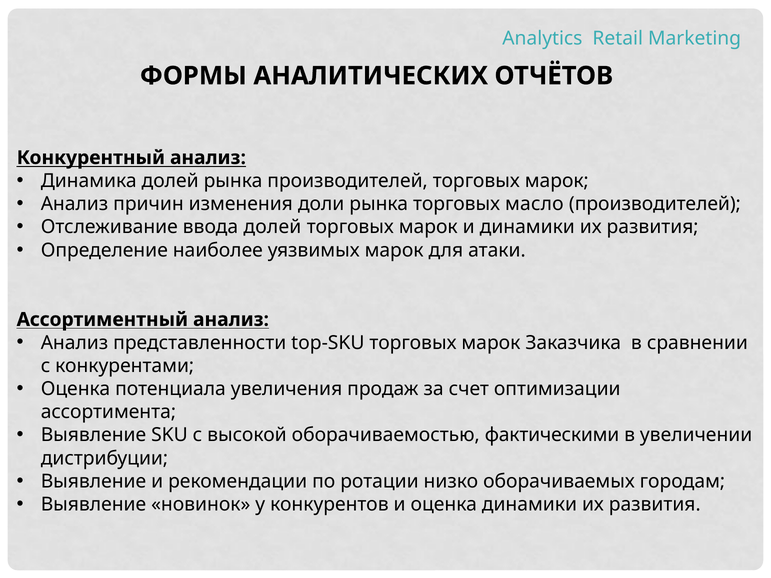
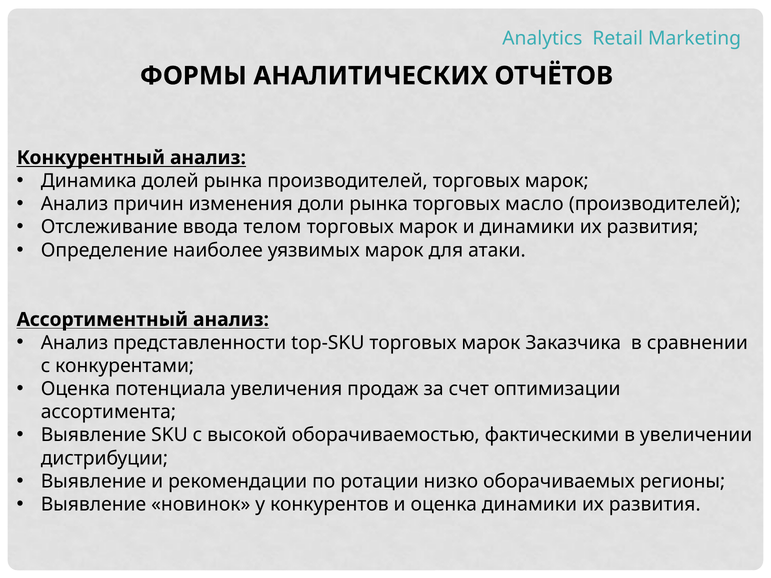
ввода долей: долей -> телом (272, 227)
городам: городам -> регионы (682, 482)
